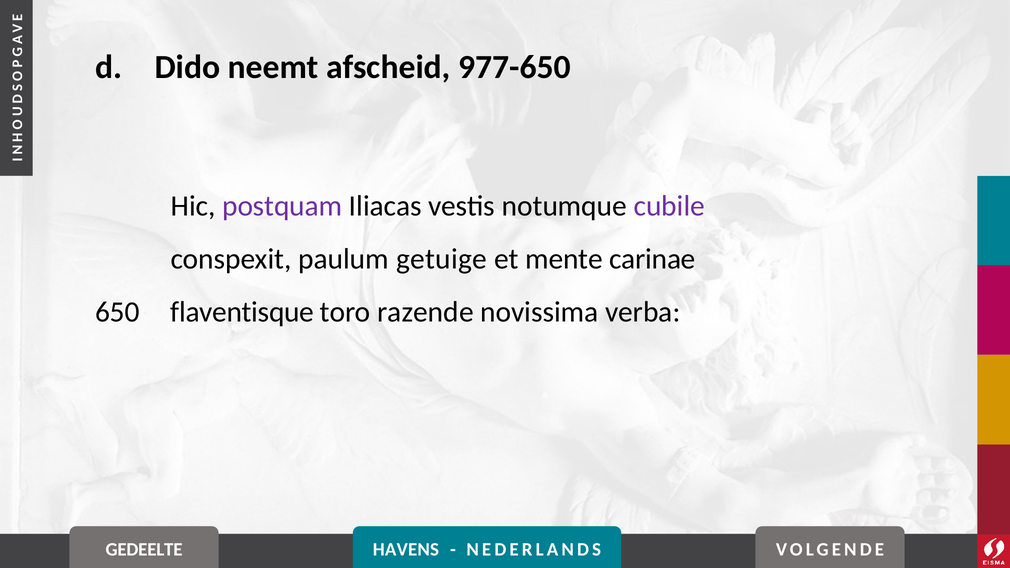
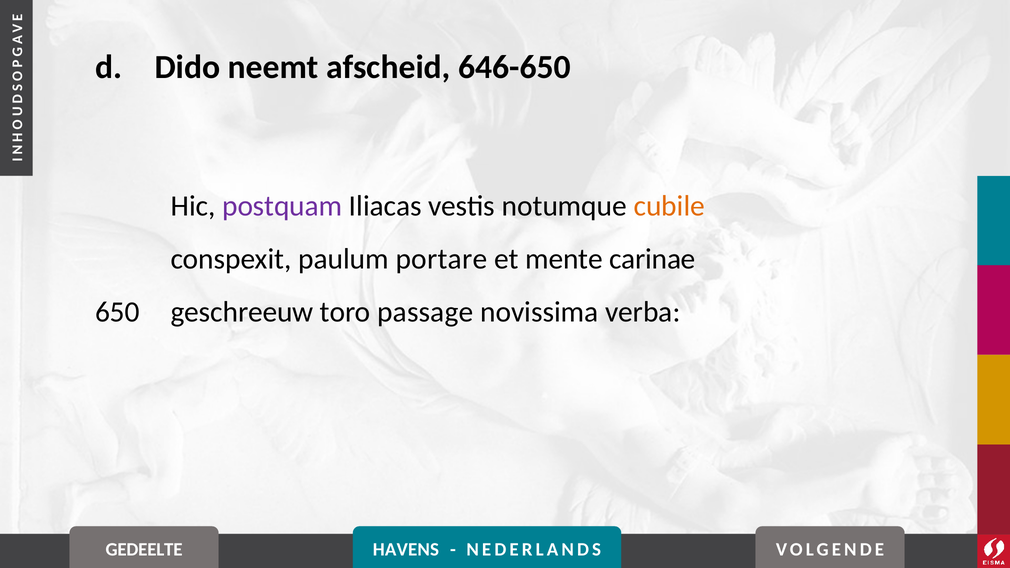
977-650: 977-650 -> 646-650 (515, 67)
cubile colour: purple -> orange (669, 206)
getuige: getuige -> portare (441, 259)
flaventisque: flaventisque -> geschreeuw (242, 312)
razende: razende -> passage (425, 312)
